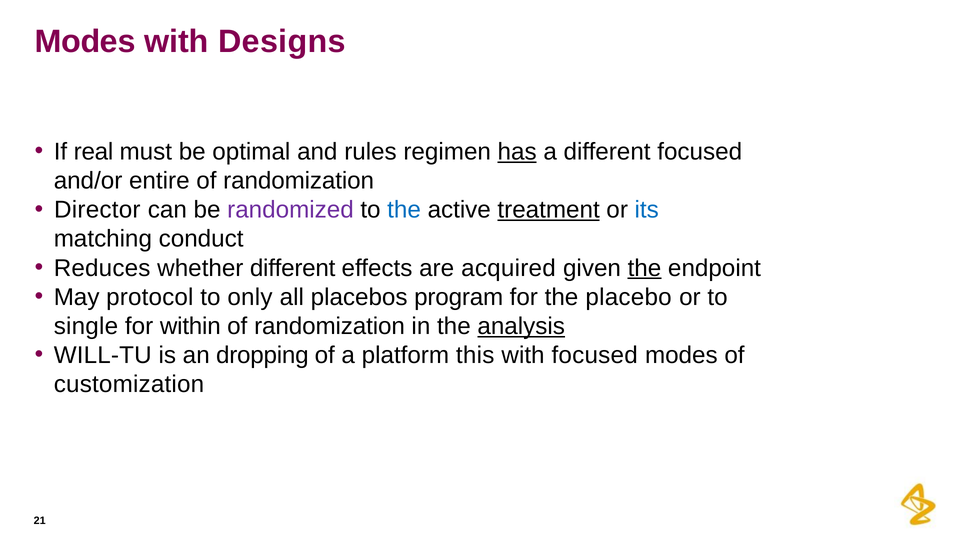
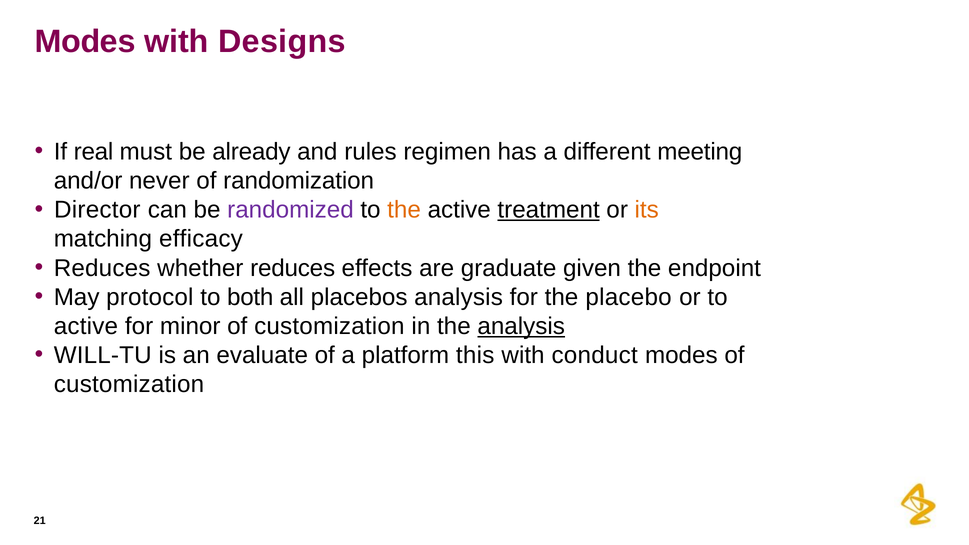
optimal: optimal -> already (251, 152)
has underline: present -> none (517, 152)
different focused: focused -> meeting (700, 152)
entire: entire -> never (159, 181)
the colour: blue -> orange (404, 210)
its colour: blue -> orange (647, 210)
conduct: conduct -> efficacy (201, 239)
whether different: different -> reduces (293, 268)
acquired: acquired -> graduate (509, 268)
the underline: present -> none (644, 268)
only: only -> both (250, 297)
placebos program: program -> analysis (459, 297)
single: single -> active (86, 326)
within: within -> minor (190, 326)
randomization: randomization -> customization (329, 326)
dropping: dropping -> evaluate (262, 355)
with focused: focused -> conduct (595, 355)
